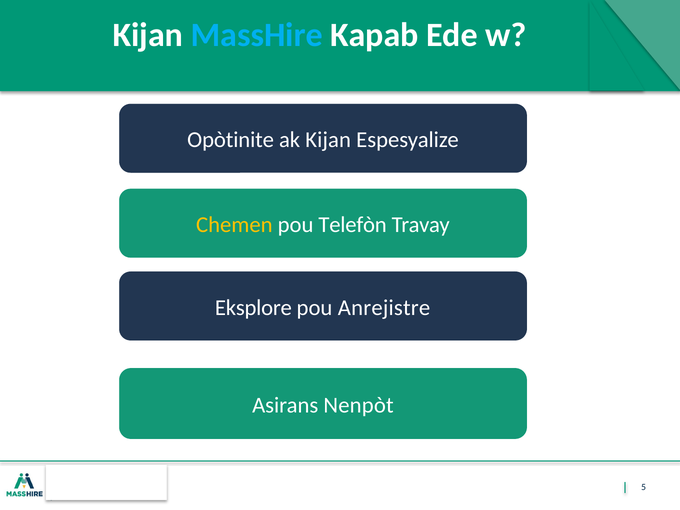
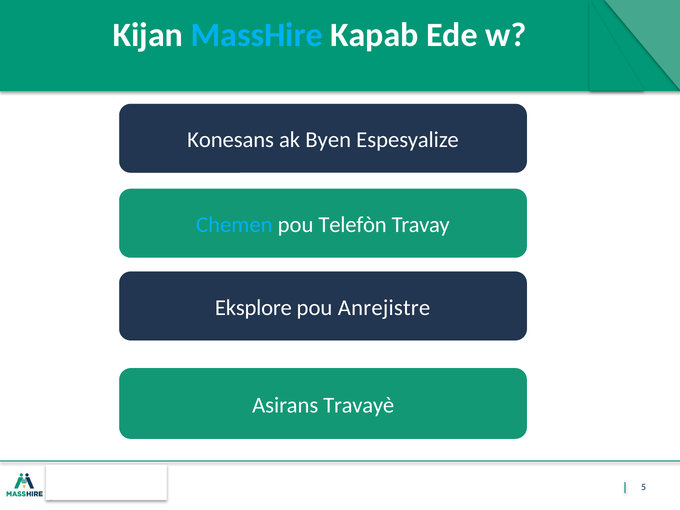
Opòtinite: Opòtinite -> Konesans (231, 140)
ak Kijan: Kijan -> Byen (328, 140)
Chemen colour: yellow -> light blue (234, 225)
Nenpòt: Nenpòt -> Travayè (359, 405)
